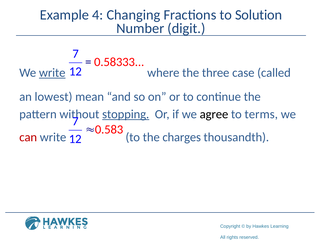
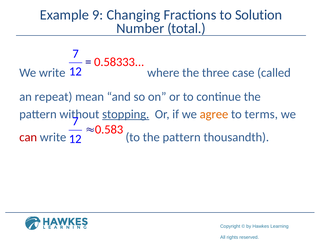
4: 4 -> 9 (98, 15)
digit: digit -> total (187, 28)
write underline: present -> none (52, 73)
lowest: lowest -> repeat (53, 96)
agree colour: black -> orange (214, 114)
to the charges: charges -> pattern (182, 137)
